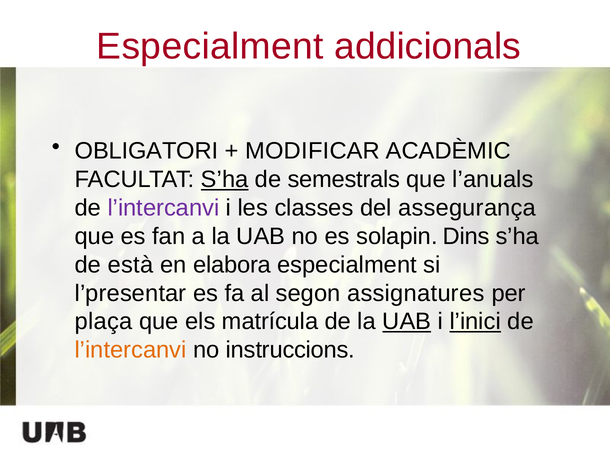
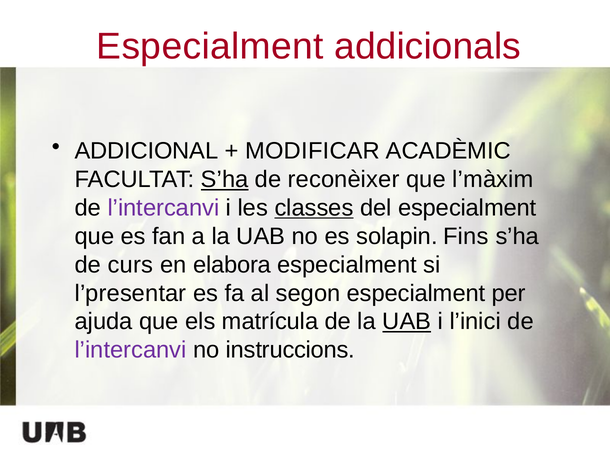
OBLIGATORI: OBLIGATORI -> ADDICIONAL (146, 151)
semestrals: semestrals -> reconèixer (344, 180)
l’anuals: l’anuals -> l’màxim (493, 180)
classes underline: none -> present (314, 208)
del assegurança: assegurança -> especialment (467, 208)
Dins: Dins -> Fins (466, 237)
està: està -> curs (130, 265)
segon assignatures: assignatures -> especialment (416, 294)
plaça: plaça -> ajuda (104, 322)
l’inici underline: present -> none (475, 322)
l’intercanvi colour: orange -> purple (131, 350)
